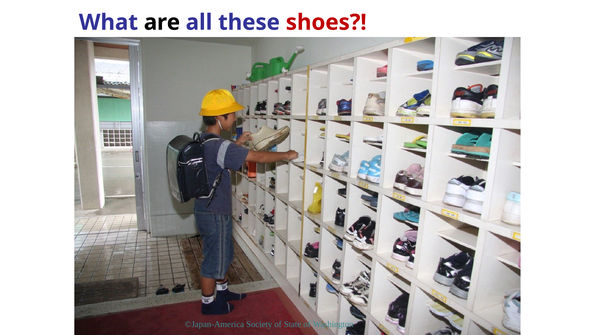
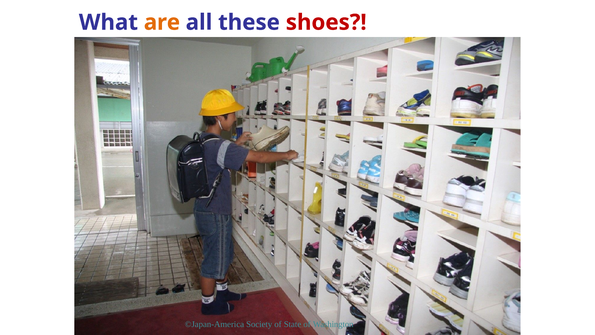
are colour: black -> orange (162, 22)
